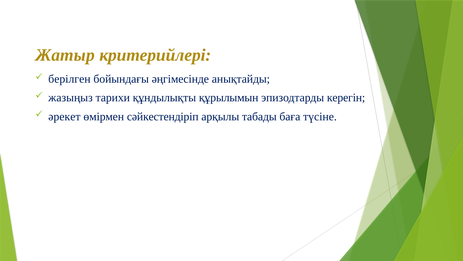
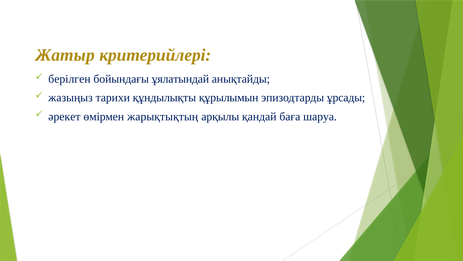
әңгімесінде: әңгімесінде -> ұялатындай (180, 79)
керегін: керегін -> ұрсады (346, 98)
сәйкестендіріп: сәйкестендіріп -> жарықтықтың (163, 116)
табады: табады -> қандай (259, 116)
түсіне: түсіне -> шаруа (320, 116)
